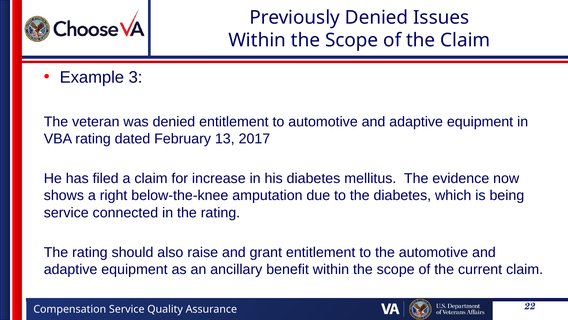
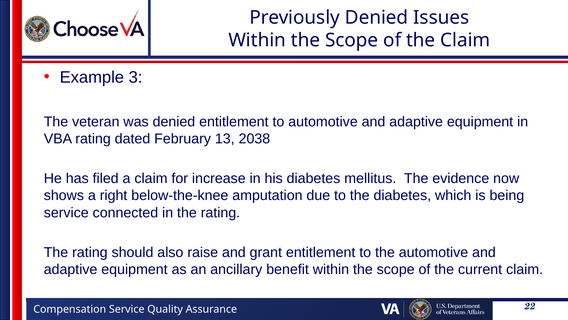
2017: 2017 -> 2038 (254, 139)
